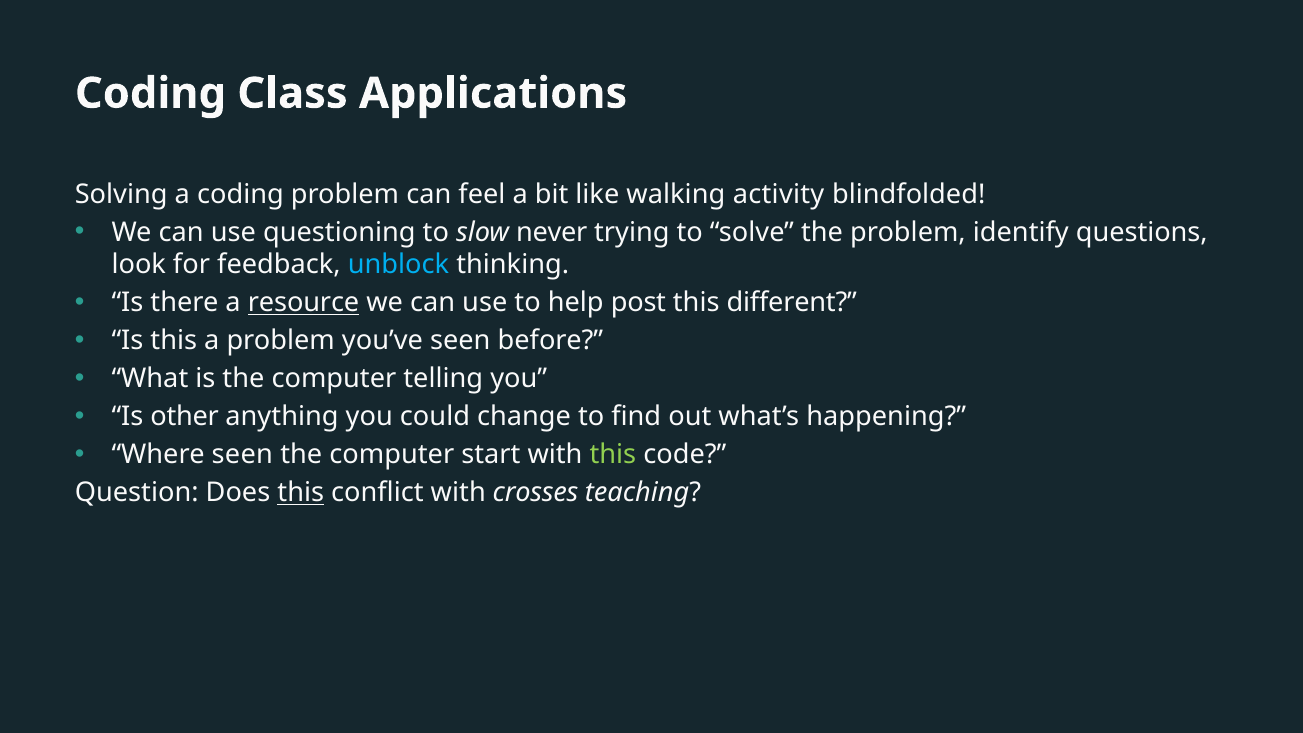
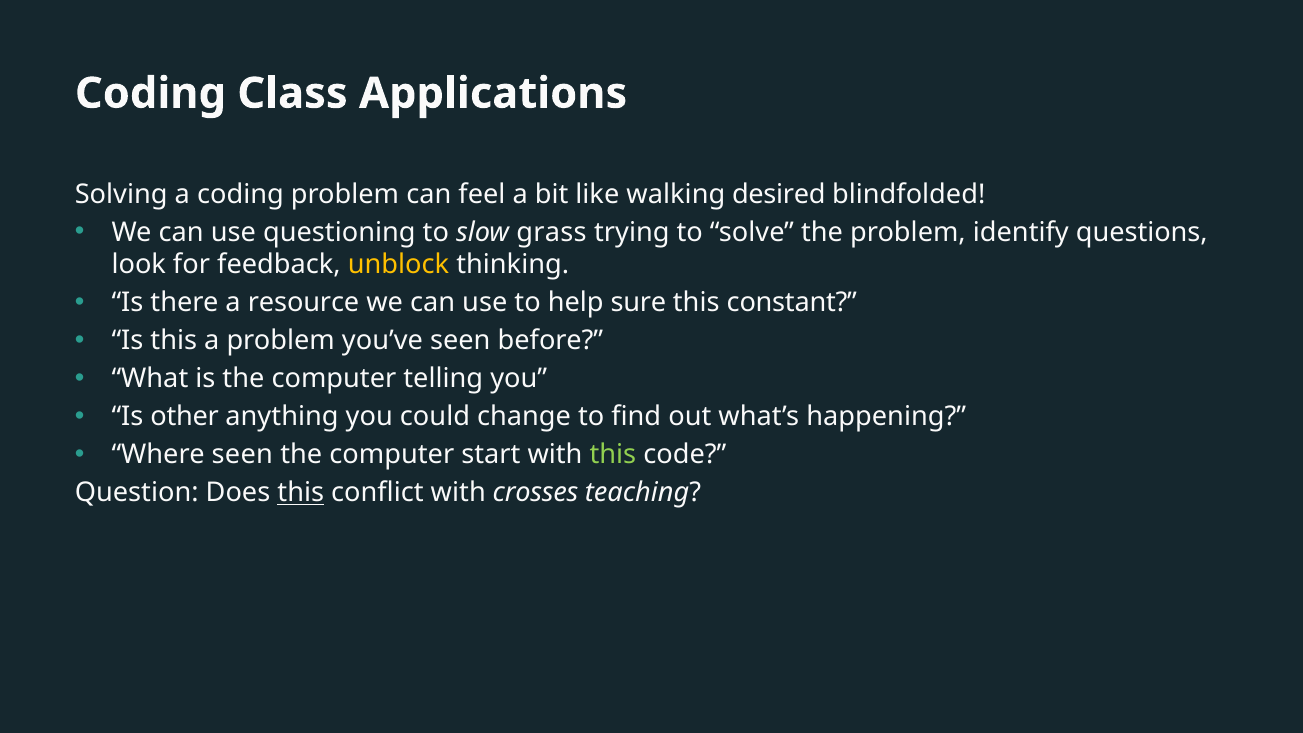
activity: activity -> desired (779, 194)
never: never -> grass (551, 232)
unblock colour: light blue -> yellow (398, 265)
resource underline: present -> none (304, 303)
post: post -> sure (638, 303)
different: different -> constant (792, 303)
